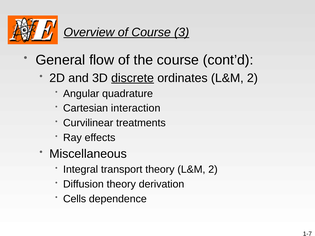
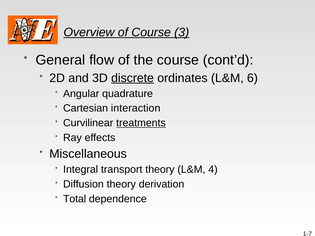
ordinates L&M 2: 2 -> 6 (252, 78)
treatments underline: none -> present (141, 123)
theory L&M 2: 2 -> 4 (213, 170)
Cells: Cells -> Total (75, 199)
